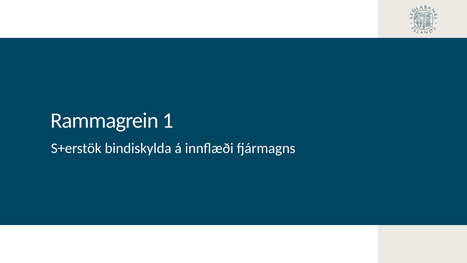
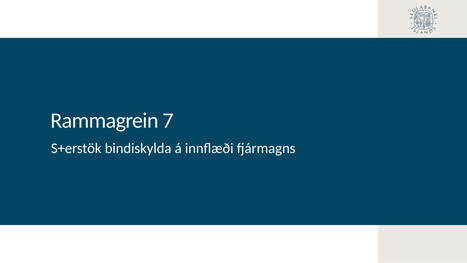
1: 1 -> 7 (168, 121)
